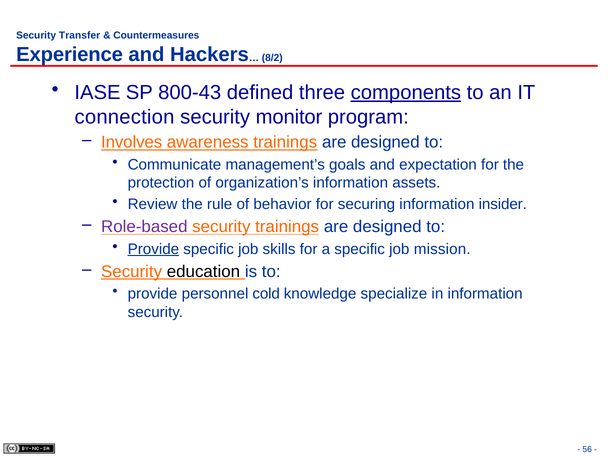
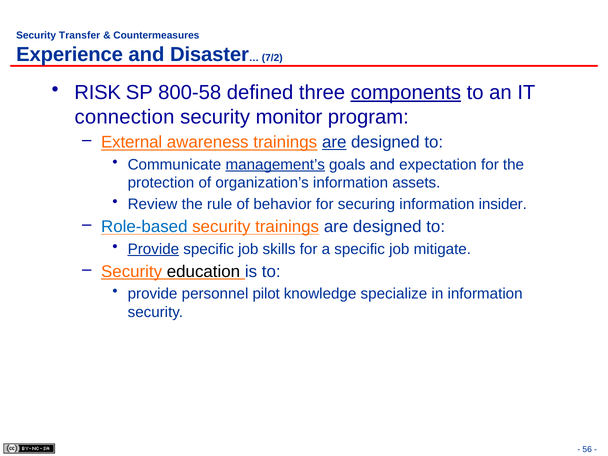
Hackers: Hackers -> Disaster (209, 55)
8/2: 8/2 -> 7/2 (272, 58)
IASE: IASE -> RISK (98, 93)
800-43: 800-43 -> 800-58 (190, 93)
Involves: Involves -> External (132, 142)
are underline: none -> present (334, 142)
management’s underline: none -> present (275, 165)
Role-based colour: purple -> blue (144, 227)
mission: mission -> mitigate (442, 249)
cold: cold -> pilot (266, 294)
